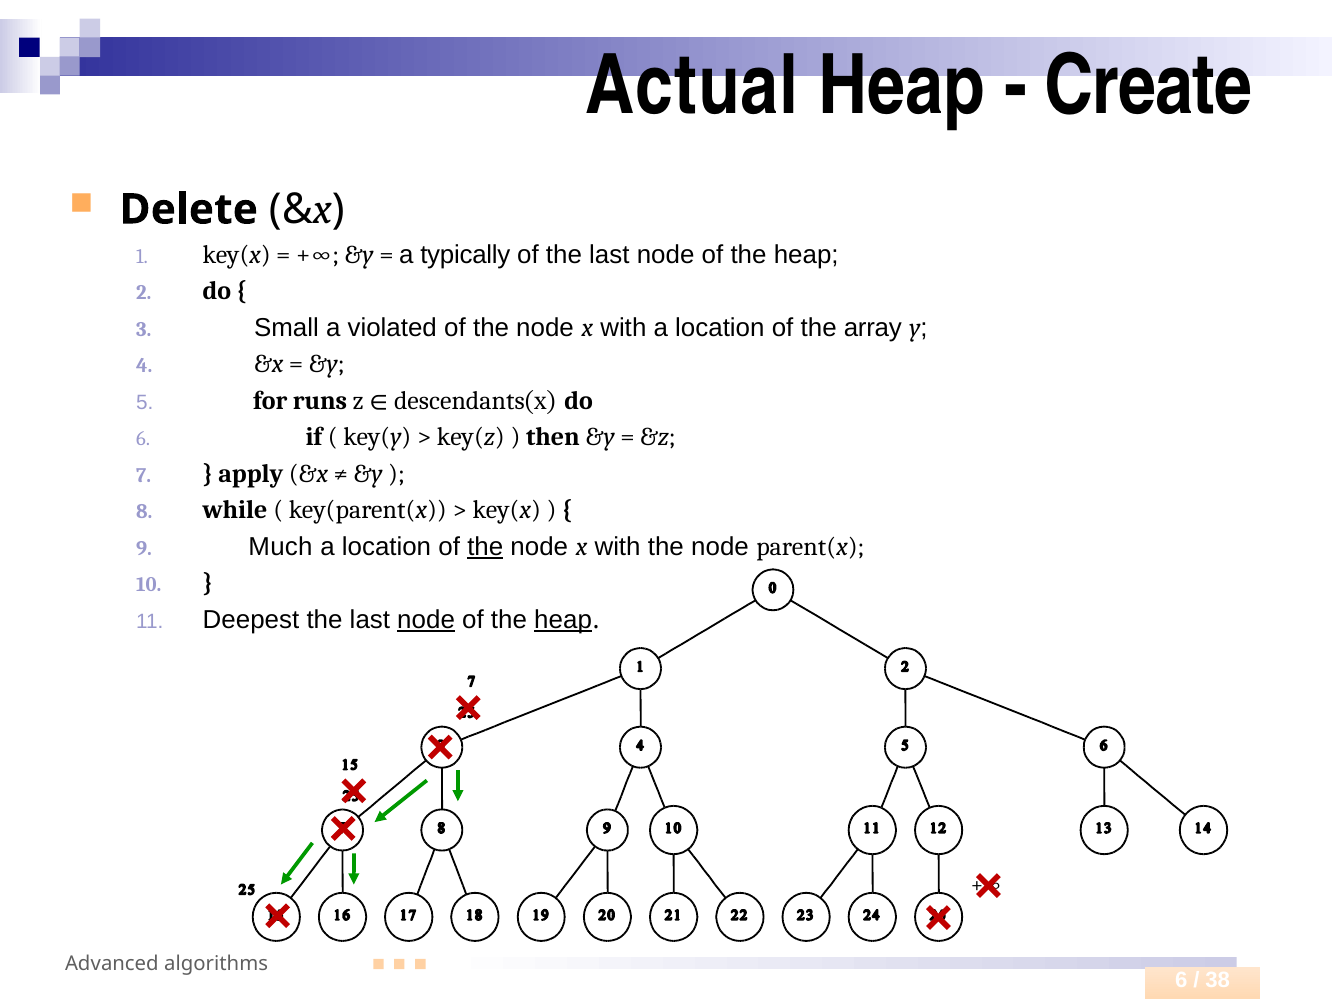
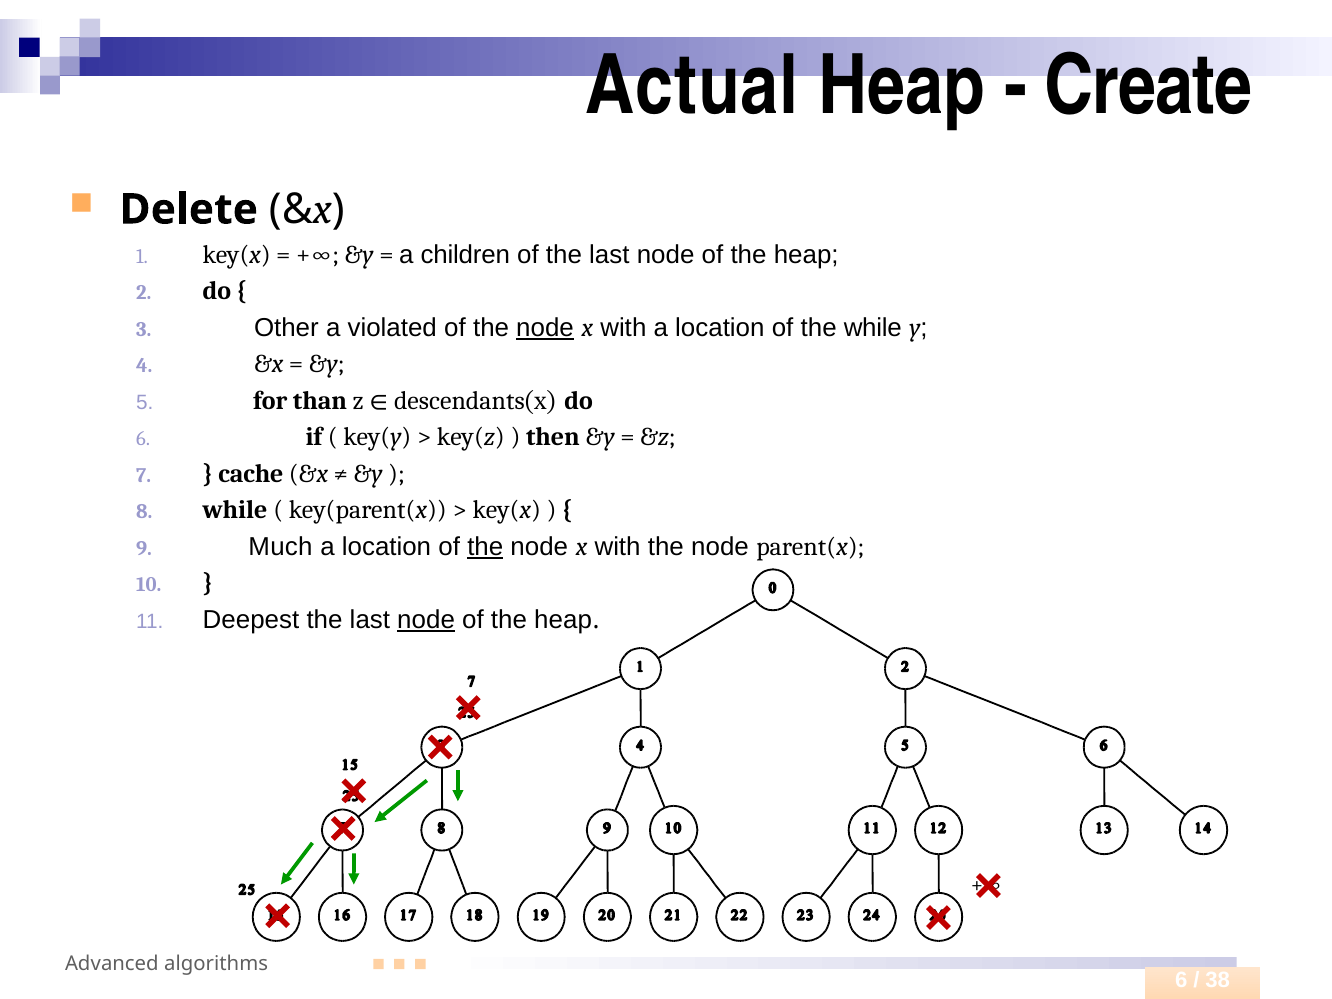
typically: typically -> children (465, 255)
Small: Small -> Other (286, 328)
node underline: none -> present (545, 328)
the array: array -> while (873, 328)
runs: runs -> than (320, 401)
apply: apply -> cache (251, 474)
heap underline: present -> none (563, 620)
